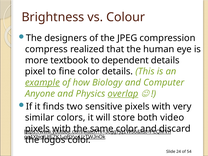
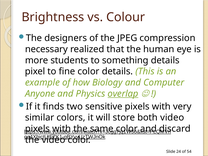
compress: compress -> necessary (46, 49)
textbook: textbook -> students (69, 60)
dependent: dependent -> something (125, 60)
example underline: present -> none (42, 83)
the logos: logos -> video (53, 140)
